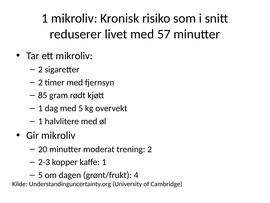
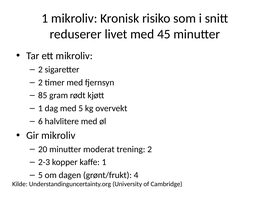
57: 57 -> 45 (164, 34)
1: 1 -> 6 (40, 121)
